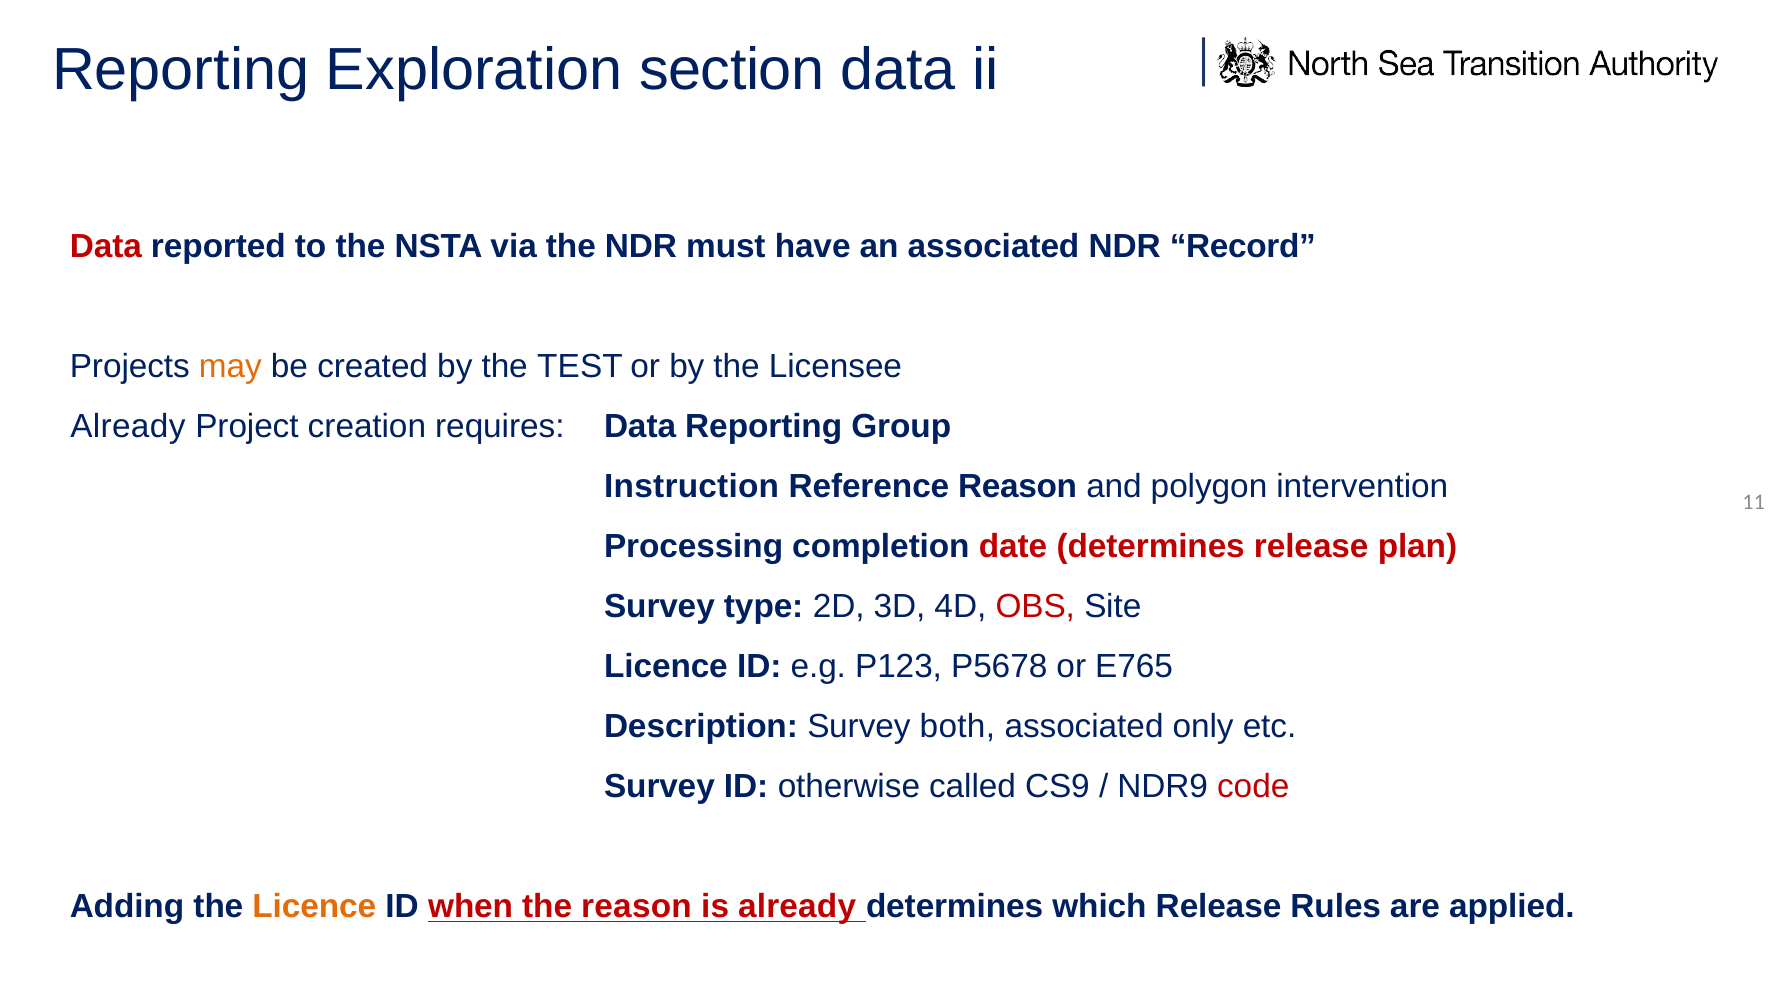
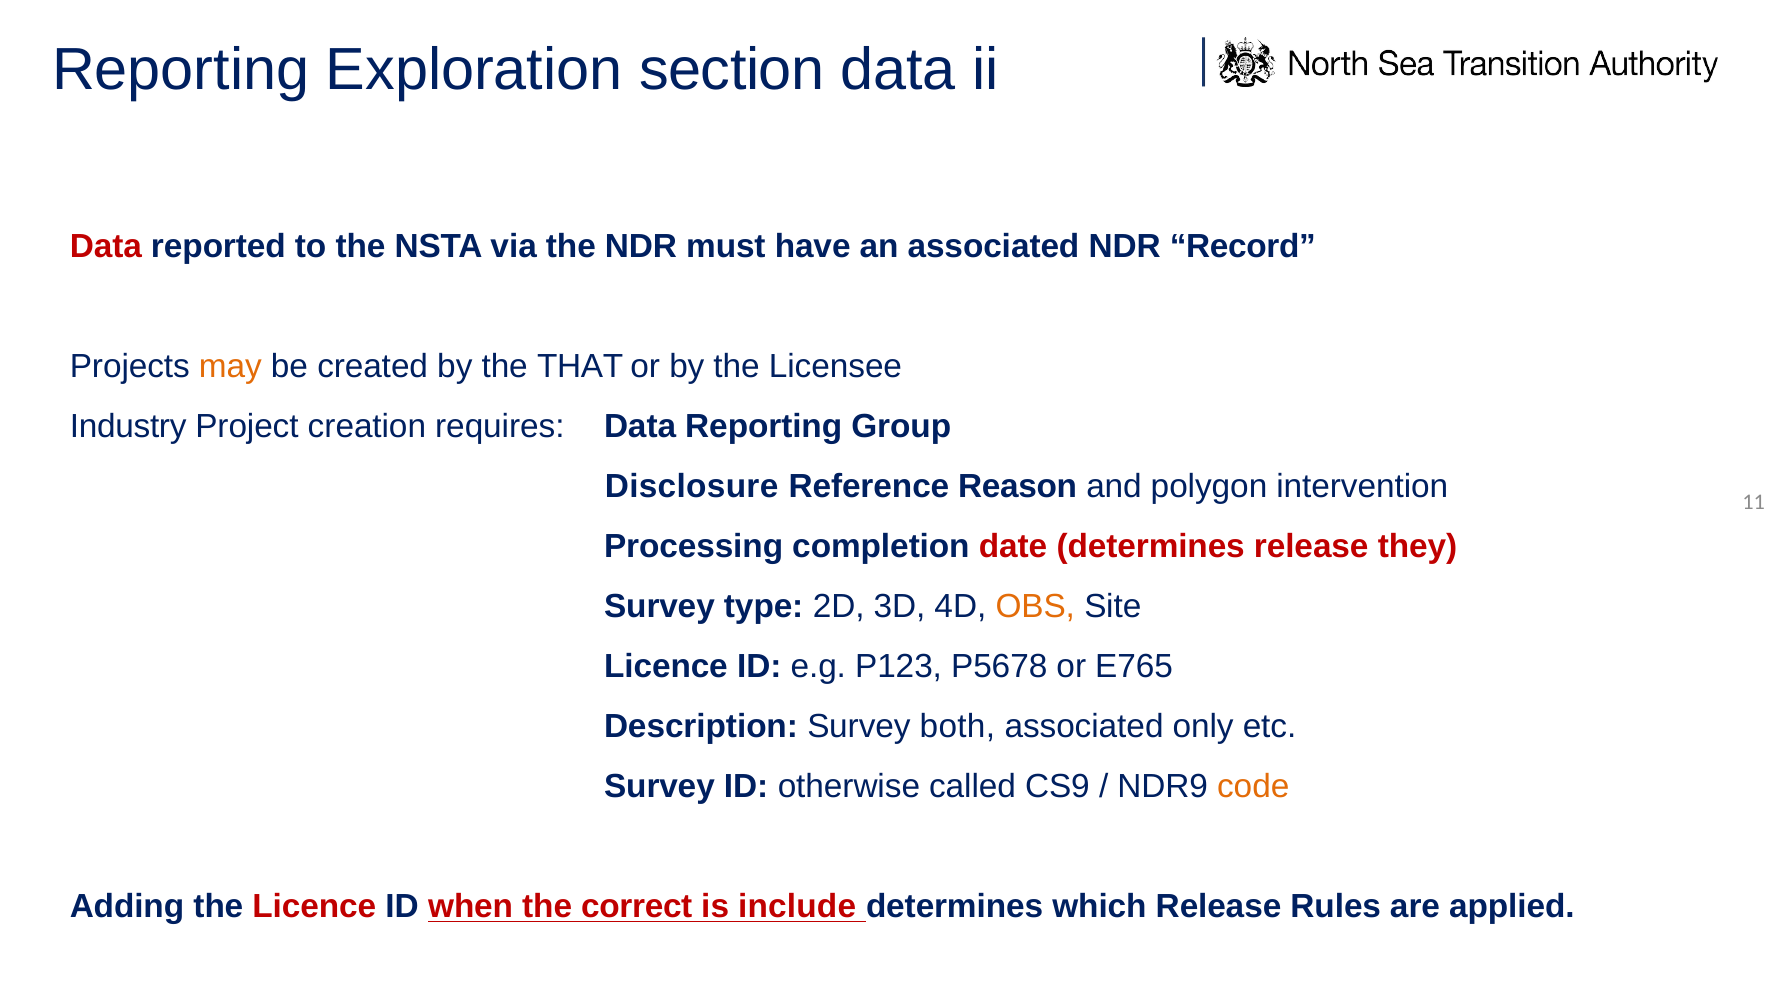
TEST: TEST -> THAT (580, 366)
Already: Already -> Industry (128, 426)
Instruction: Instruction -> Disclosure (692, 486)
plan: plan -> they (1417, 546)
OBS colour: red -> orange (1035, 607)
code colour: red -> orange (1253, 787)
Licence colour: orange -> red (314, 907)
the reason: reason -> correct (637, 907)
is already: already -> include (797, 907)
